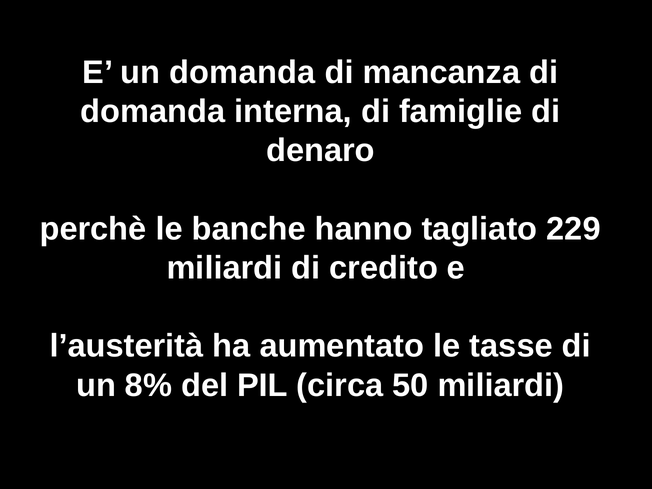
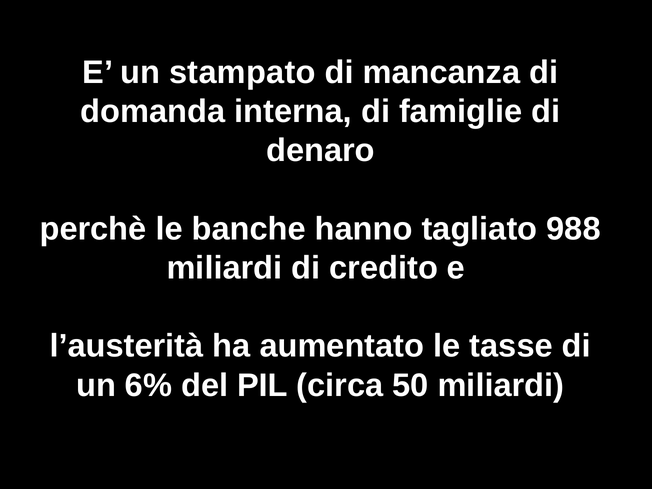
un domanda: domanda -> stampato (242, 72)
229: 229 -> 988 (574, 229)
8%: 8% -> 6% (149, 385)
